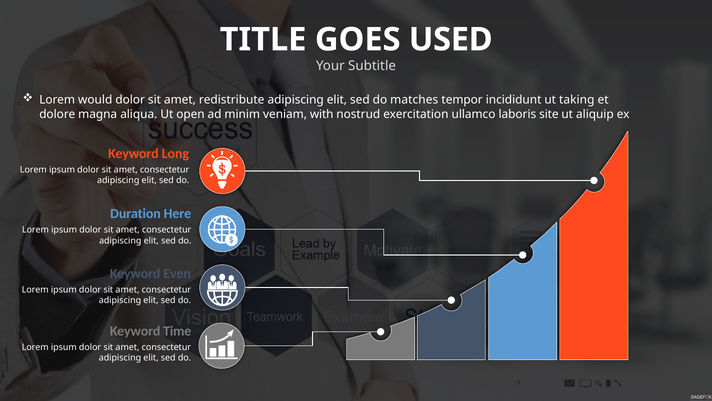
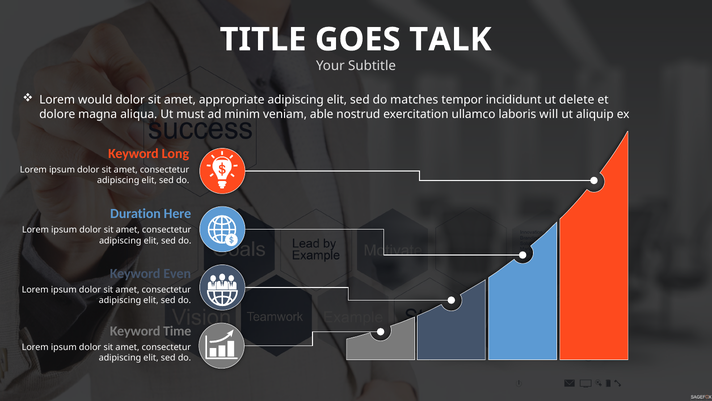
USED: USED -> TALK (450, 40)
redistribute: redistribute -> appropriate (232, 100)
taking: taking -> delete (577, 100)
open: open -> must (190, 114)
with: with -> able (322, 114)
site: site -> will (549, 114)
